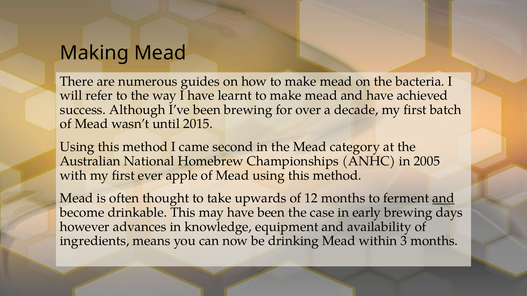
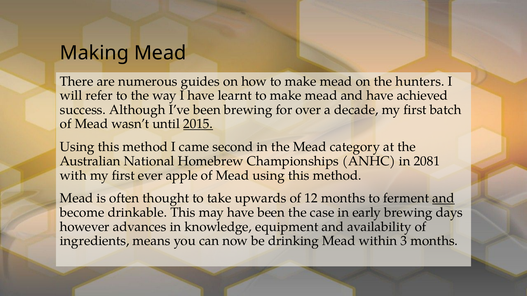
bacteria: bacteria -> hunters (420, 82)
2015 underline: none -> present (198, 124)
2005: 2005 -> 2081 (427, 161)
